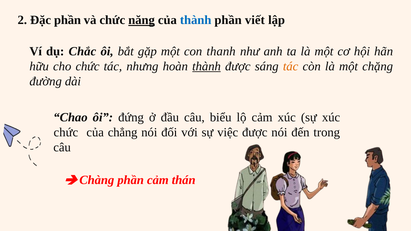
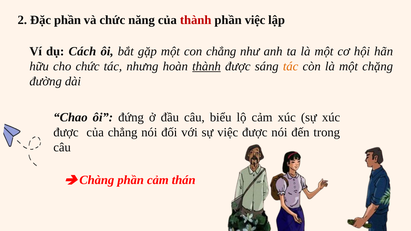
năng underline: present -> none (142, 20)
thành colour: blue -> red (196, 20)
phần viết: viết -> việc (255, 20)
Chắc: Chắc -> Cách (82, 51)
con thanh: thanh -> chẳng (221, 51)
chức: chức -> được (66, 132)
